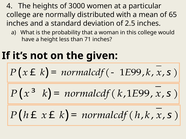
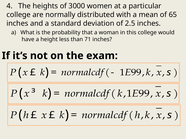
given: given -> exam (102, 56)
